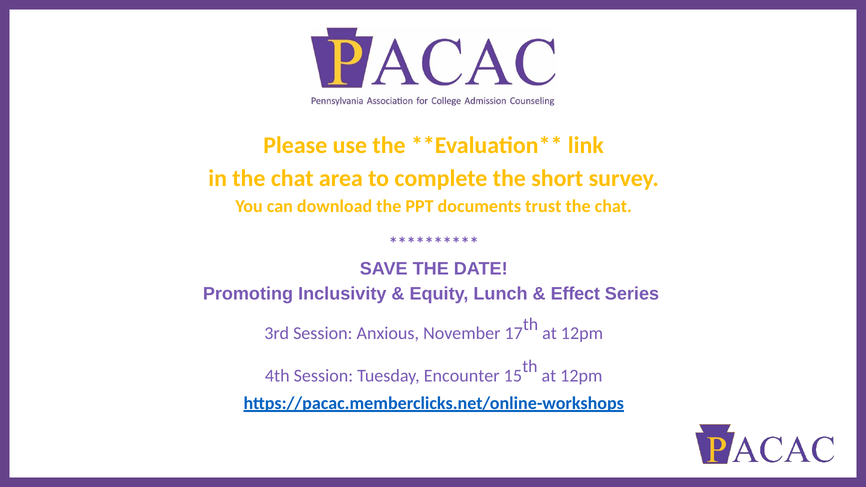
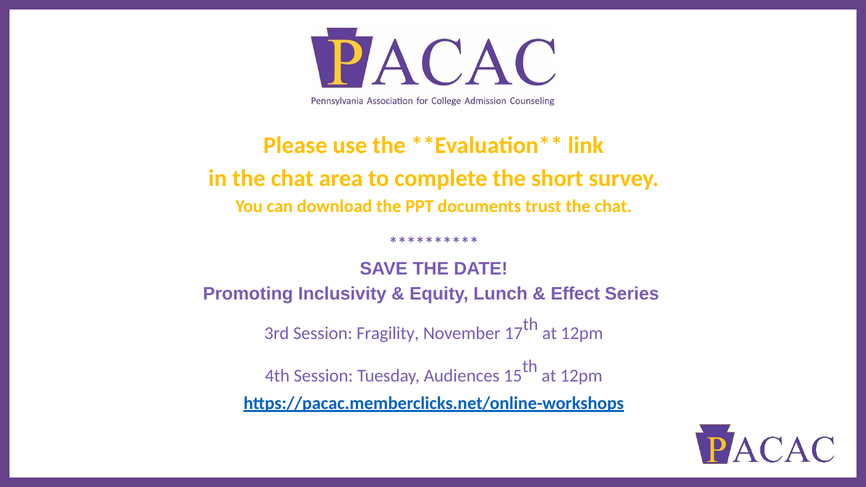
Anxious: Anxious -> Fragility (388, 333)
Encounter: Encounter -> Audiences (462, 376)
